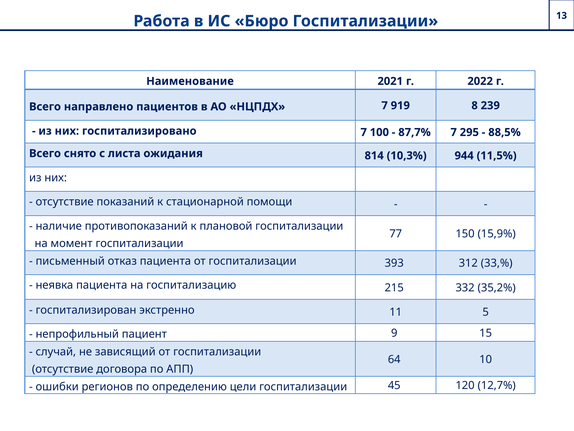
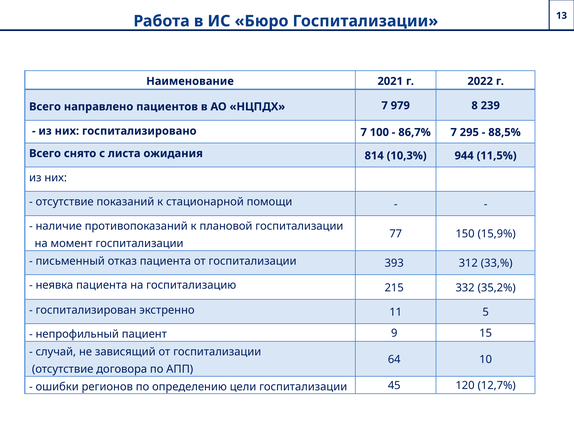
919: 919 -> 979 (400, 105)
87,7%: 87,7% -> 86,7% (415, 132)
